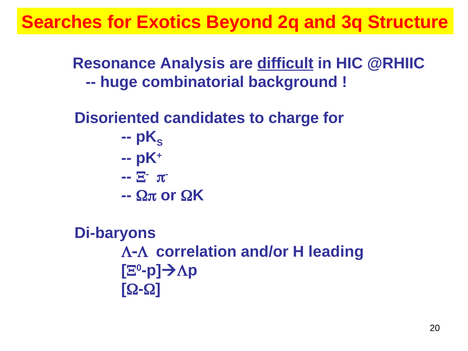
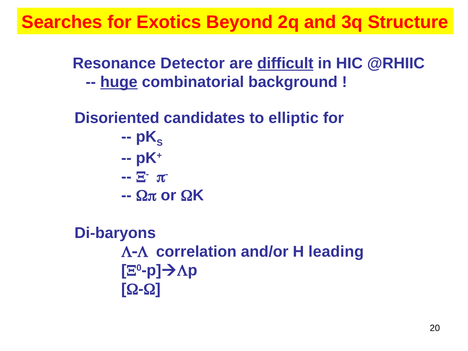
Analysis: Analysis -> Detector (193, 63)
huge underline: none -> present (119, 82)
charge: charge -> elliptic (294, 118)
